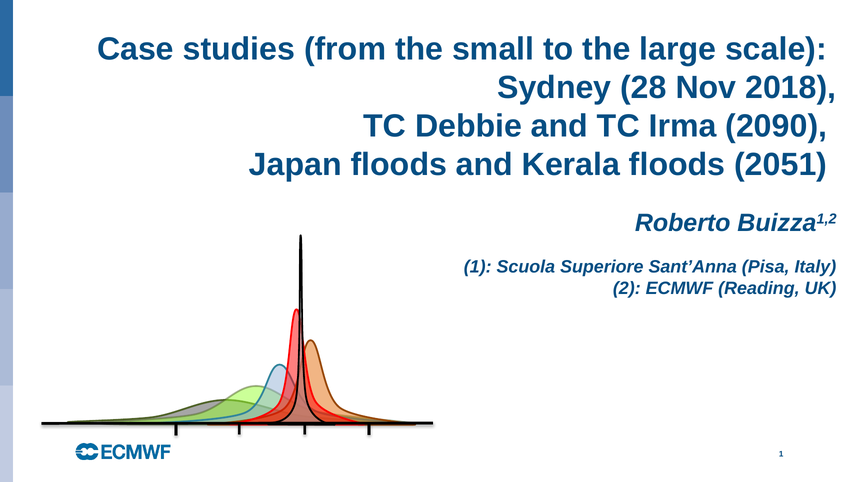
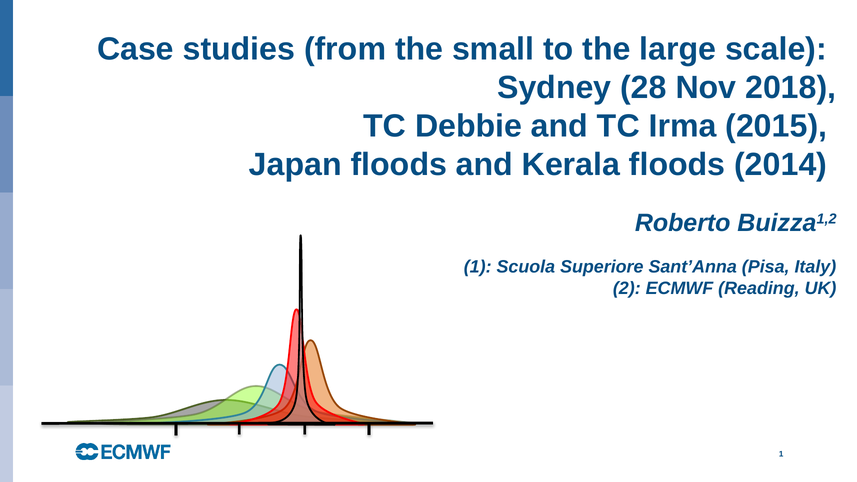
2090: 2090 -> 2015 (776, 126)
floods 2051: 2051 -> 2014 (781, 165)
